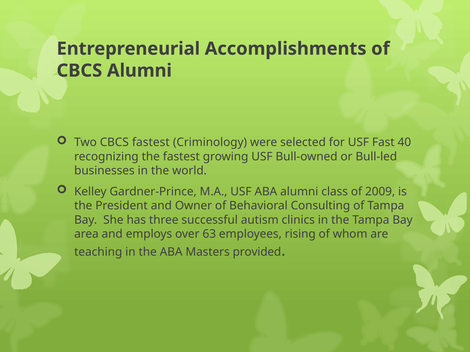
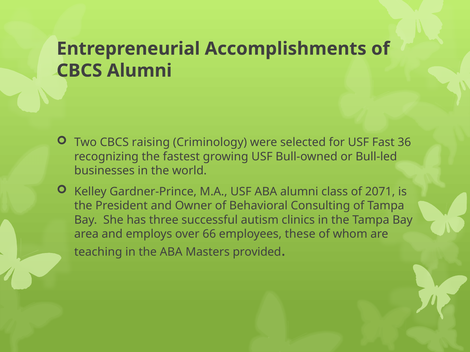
CBCS fastest: fastest -> raising (151, 143)
40: 40 -> 36 (404, 143)
2009: 2009 -> 2071 (380, 192)
63: 63 -> 66 (209, 234)
rising: rising -> these (300, 234)
